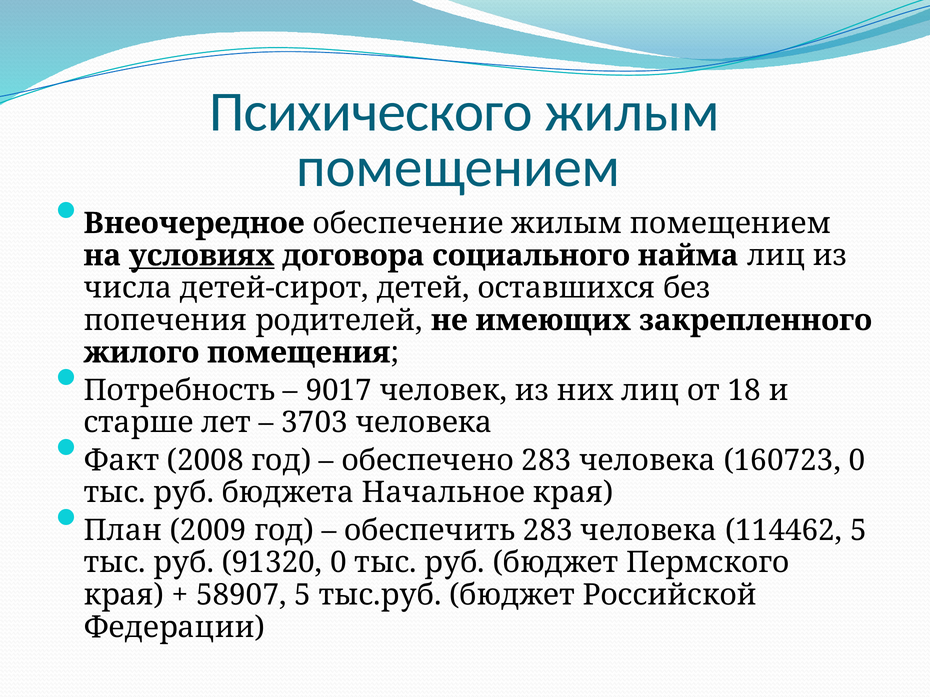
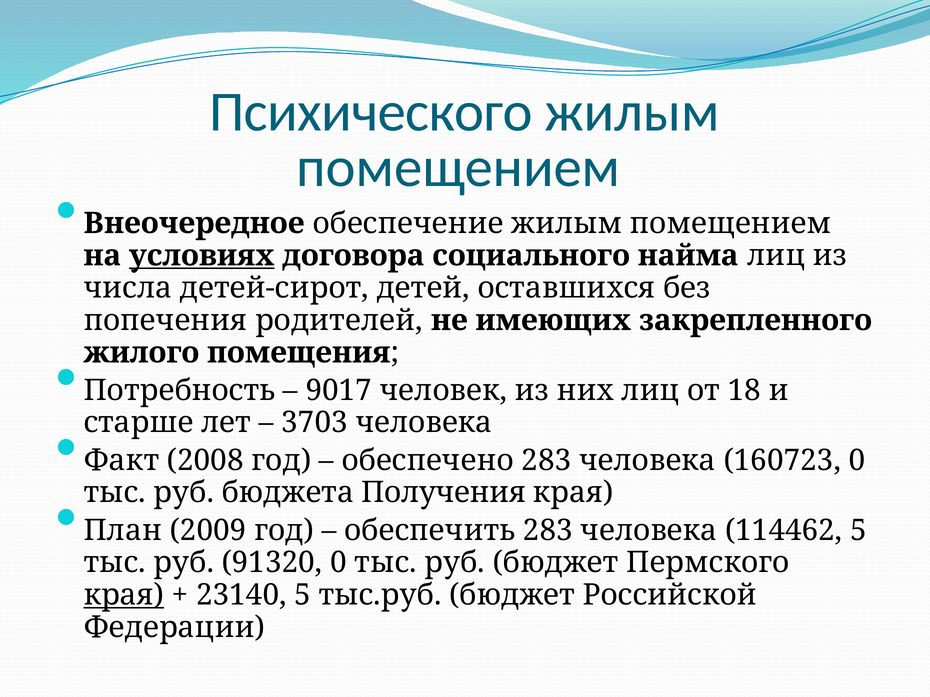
Начальное: Начальное -> Получения (444, 493)
края underline: none -> present (124, 595)
58907: 58907 -> 23140 (241, 595)
